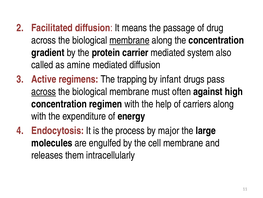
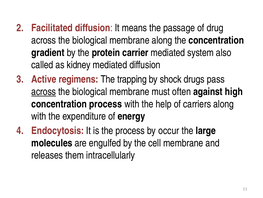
membrane underline: present -> none (129, 40)
amine: amine -> kidney (79, 65)
infant: infant -> shock (171, 79)
concentration regimen: regimen -> process (106, 104)
major: major -> occur (169, 130)
